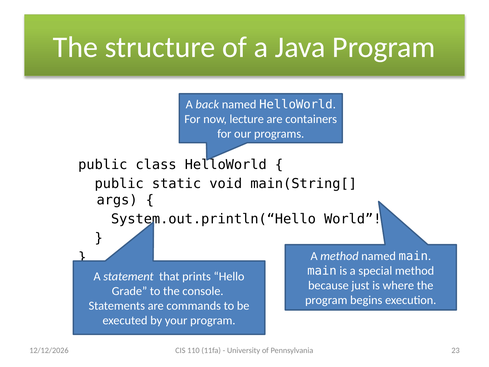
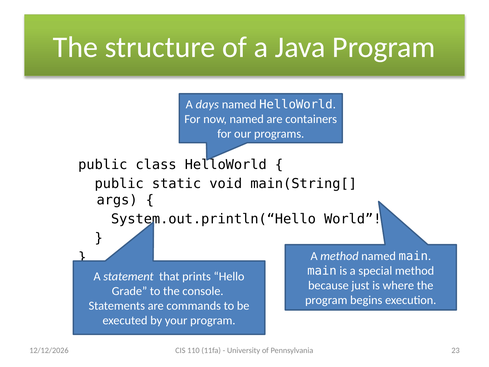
back: back -> days (207, 104)
now lecture: lecture -> named (247, 119)
